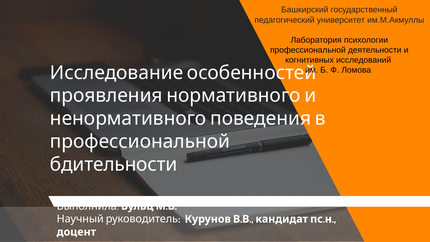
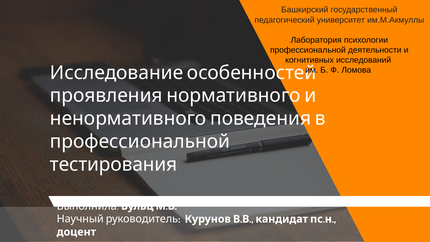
бдительности: бдительности -> тестирования (114, 164)
